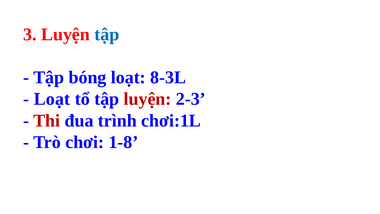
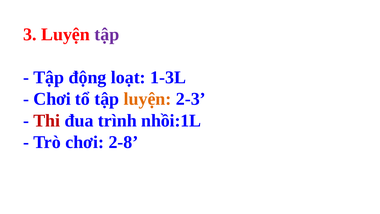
tập colour: blue -> purple (107, 34)
bóng: bóng -> động (88, 77)
8-3L: 8-3L -> 1-3L (168, 77)
Loạt: Loạt -> Chơi (52, 99)
luyện colour: red -> orange (148, 99)
chơi:1L: chơi:1L -> nhồi:1L (171, 120)
1-8: 1-8 -> 2-8 (123, 142)
